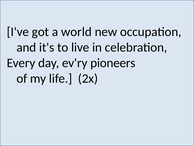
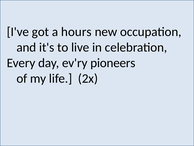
world: world -> hours (76, 32)
